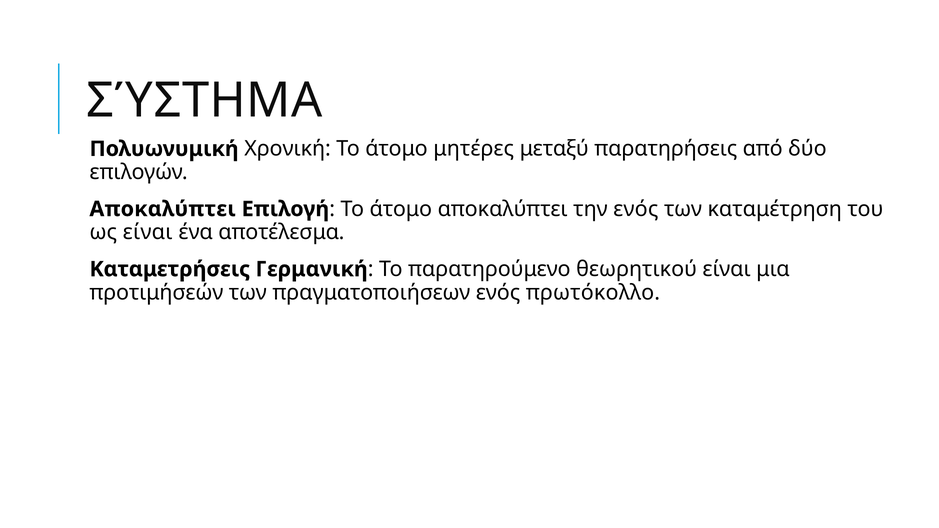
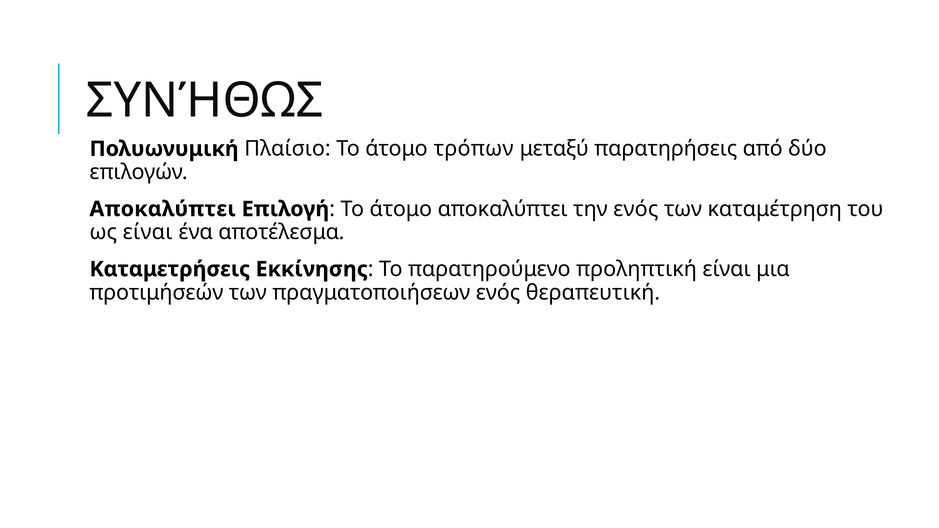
ΣΎΣΤΗΜΑ: ΣΎΣΤΗΜΑ -> ΣΥΝΉΘΩΣ (205, 101)
Χρονική: Χρονική -> Πλαίσιο (287, 149)
μητέρες: μητέρες -> τρόπων (474, 149)
Γερμανική: Γερμανική -> Εκκίνησης (312, 269)
θεωρητικού: θεωρητικού -> προληπτική (637, 269)
πρωτόκολλο: πρωτόκολλο -> θεραπευτική (593, 293)
